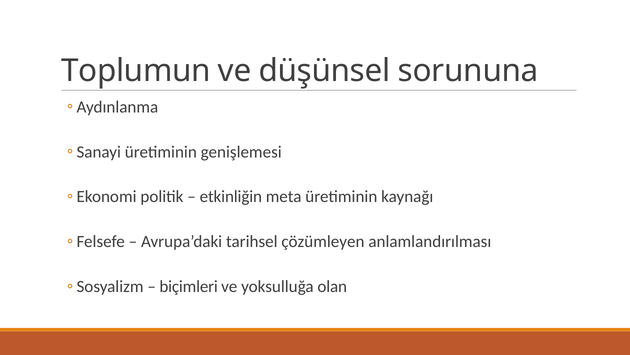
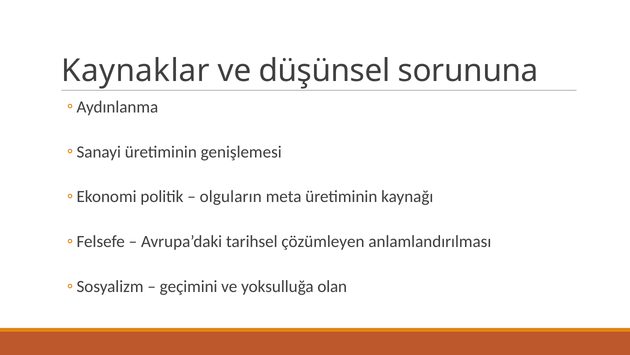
Toplumun: Toplumun -> Kaynaklar (136, 71)
etkinliğin: etkinliğin -> olguların (231, 197)
biçimleri: biçimleri -> geçimini (189, 286)
